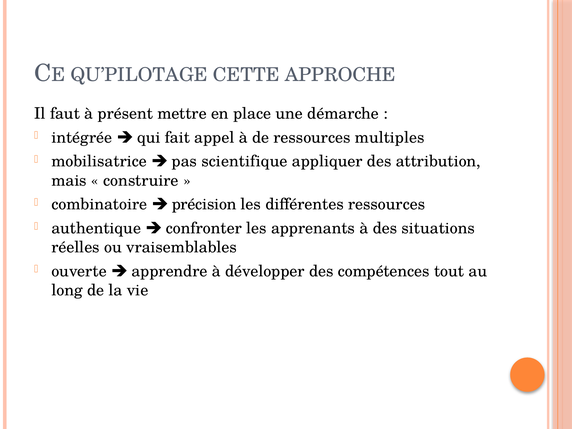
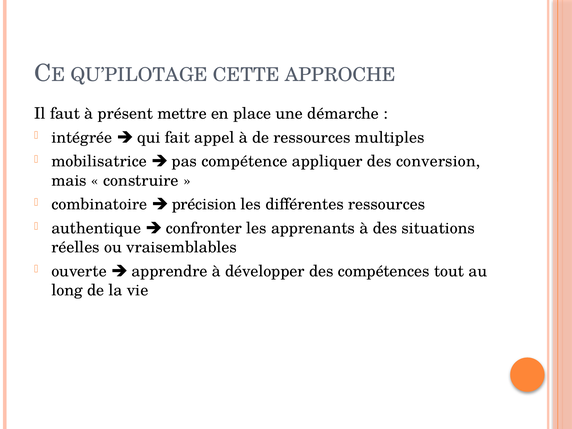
scientifique: scientifique -> compétence (244, 161)
attribution: attribution -> conversion (438, 161)
